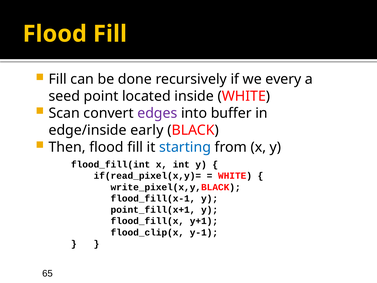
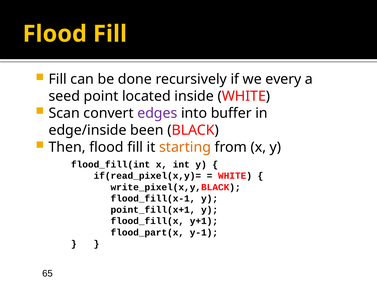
early: early -> been (147, 130)
starting colour: blue -> orange (185, 147)
flood_clip(x: flood_clip(x -> flood_part(x (147, 232)
